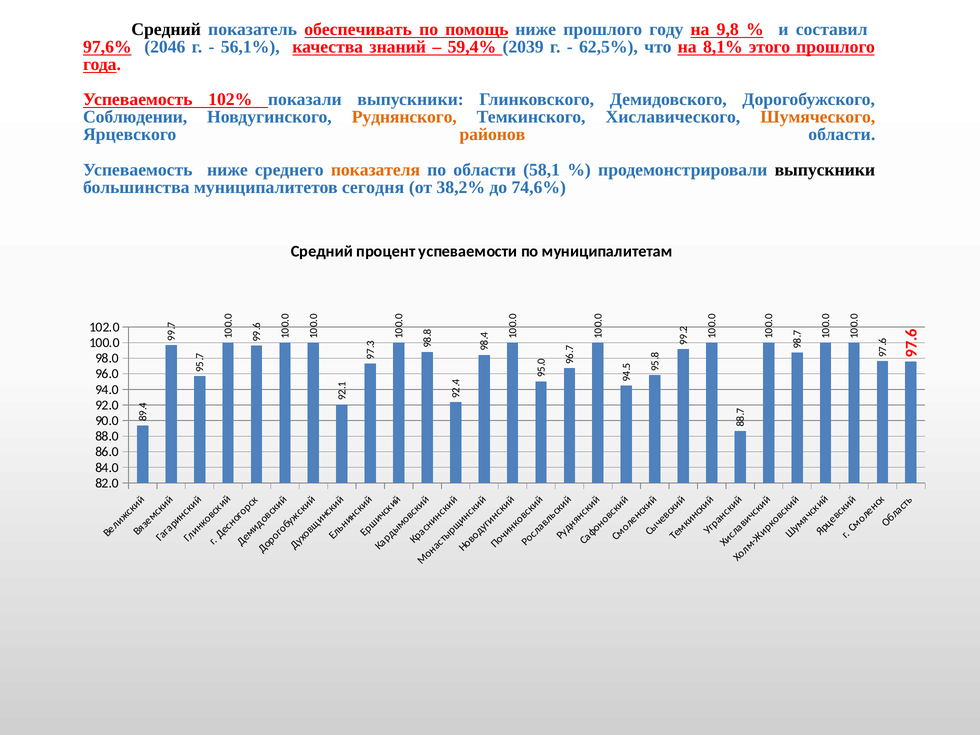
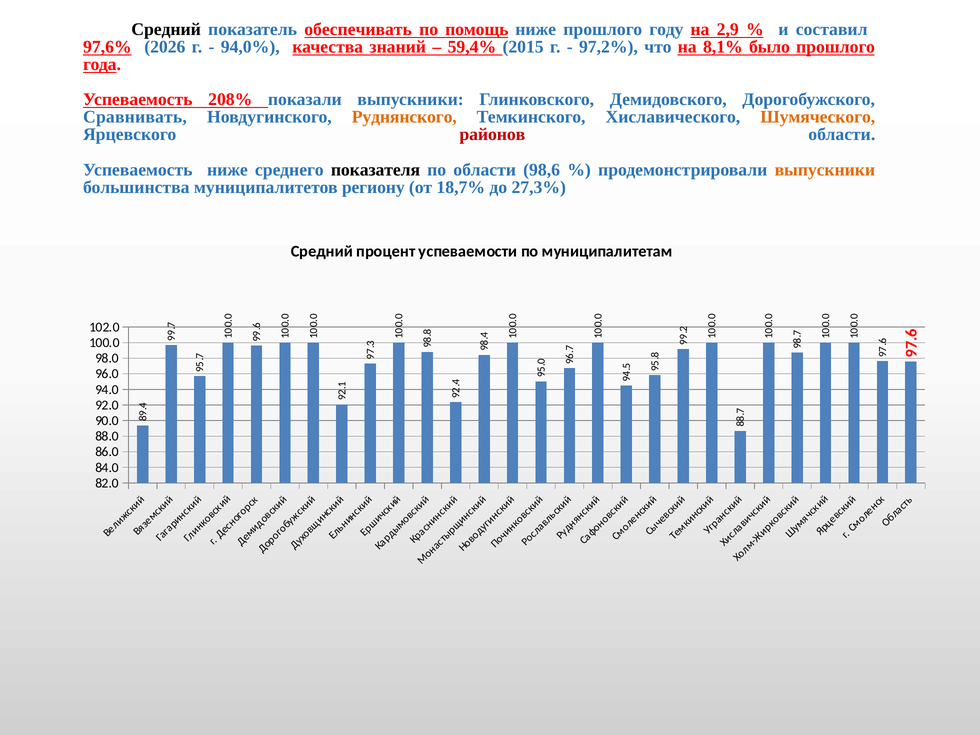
9,8: 9,8 -> 2,9 (728, 30)
2046: 2046 -> 2026 (165, 47)
56,1%: 56,1% -> 94,0% (250, 47)
2039: 2039 -> 2015 (523, 47)
62,5%: 62,5% -> 97,2% (608, 47)
этого: этого -> было (769, 47)
102%: 102% -> 208% (230, 100)
Соблюдении: Соблюдении -> Сравнивать (135, 117)
районов colour: orange -> red (492, 135)
показателя colour: orange -> black (375, 170)
58,1: 58,1 -> 98,6 (542, 170)
выпускники colour: black -> orange (825, 170)
сегодня: сегодня -> региону (373, 187)
38,2%: 38,2% -> 18,7% (461, 187)
74,6%: 74,6% -> 27,3% (539, 187)
